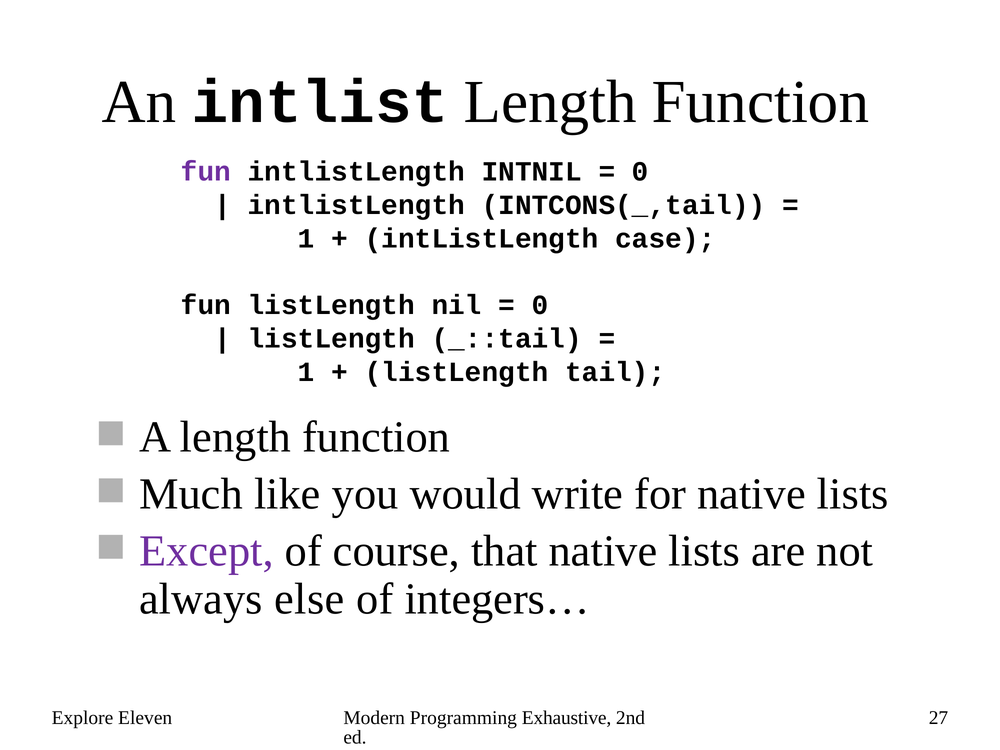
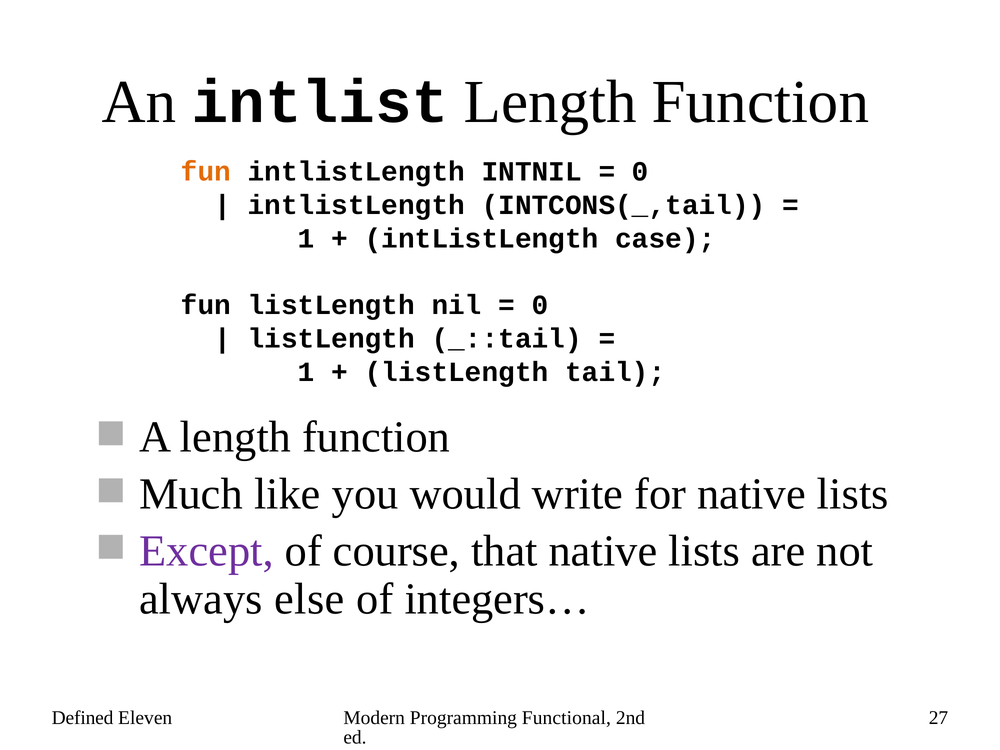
fun colour: purple -> orange (206, 172)
Explore: Explore -> Defined (83, 718)
Exhaustive: Exhaustive -> Functional (566, 718)
